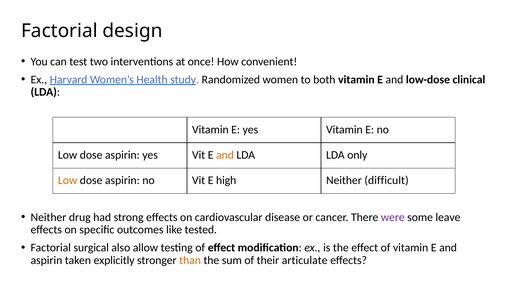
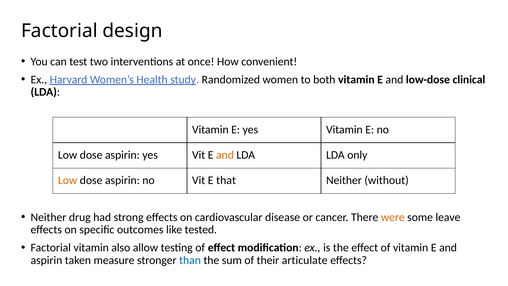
high: high -> that (226, 180)
difficult: difficult -> without (387, 180)
were colour: purple -> orange (393, 217)
Factorial surgical: surgical -> vitamin (91, 247)
explicitly: explicitly -> measure (114, 260)
than colour: orange -> blue (190, 260)
